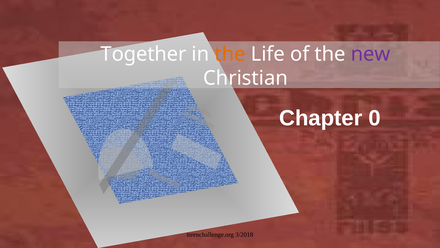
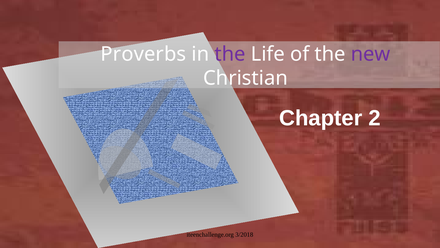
Together: Together -> Proverbs (143, 54)
the colour: orange -> purple (230, 54)
0: 0 -> 2 (374, 118)
